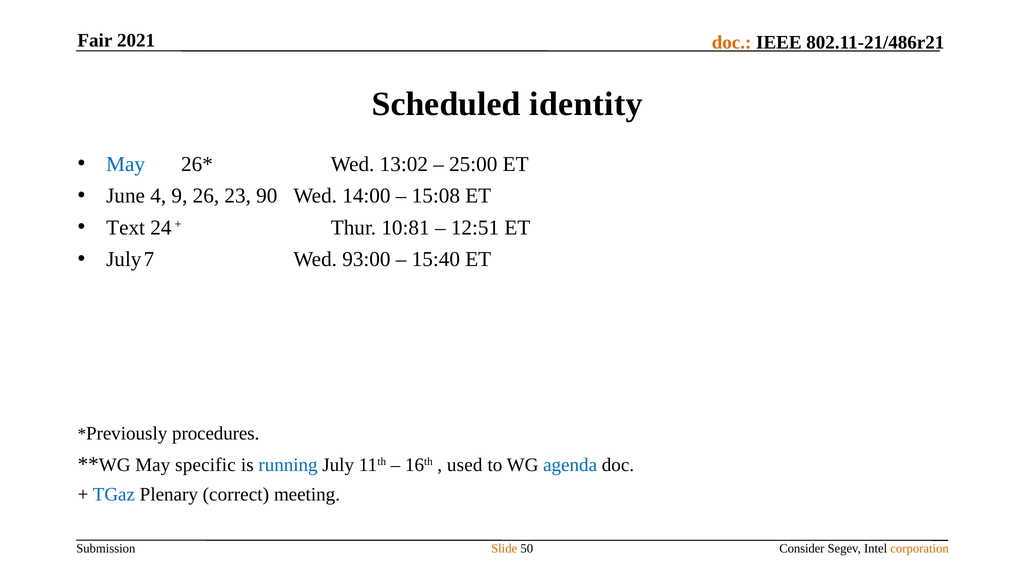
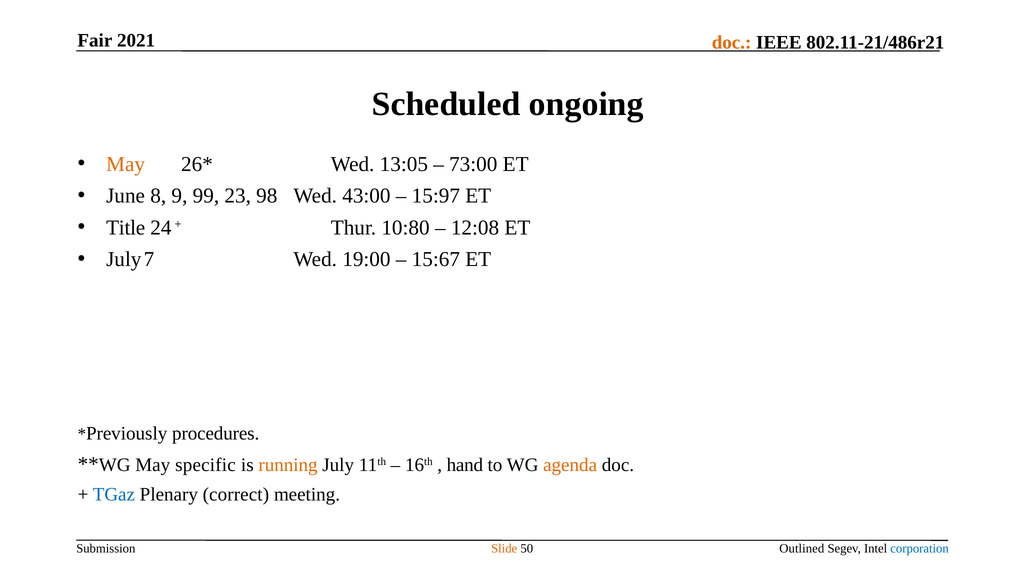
identity: identity -> ongoing (586, 104)
May colour: blue -> orange (126, 164)
13:02: 13:02 -> 13:05 (404, 164)
25:00: 25:00 -> 73:00 (473, 164)
4: 4 -> 8 (158, 196)
26: 26 -> 99 (206, 196)
90: 90 -> 98 (267, 196)
14:00: 14:00 -> 43:00 (366, 196)
15:08: 15:08 -> 15:97 (436, 196)
Text: Text -> Title (126, 227)
10:81: 10:81 -> 10:80 (406, 227)
12:51: 12:51 -> 12:08 (475, 227)
93:00: 93:00 -> 19:00 (366, 259)
15:40: 15:40 -> 15:67 (436, 259)
running colour: blue -> orange (288, 464)
used: used -> hand (465, 464)
agenda colour: blue -> orange (570, 464)
Consider: Consider -> Outlined (802, 548)
corporation colour: orange -> blue (920, 548)
